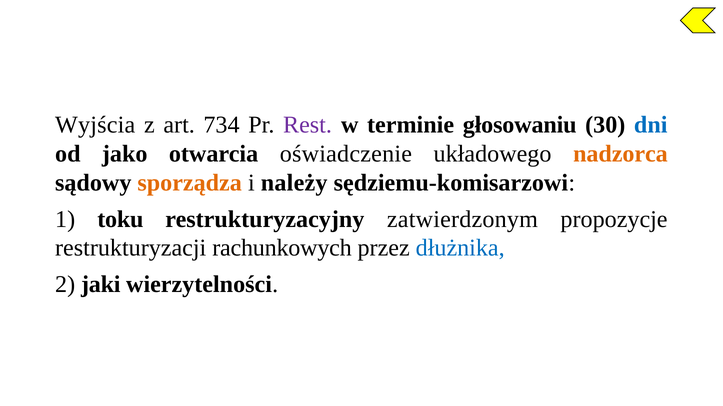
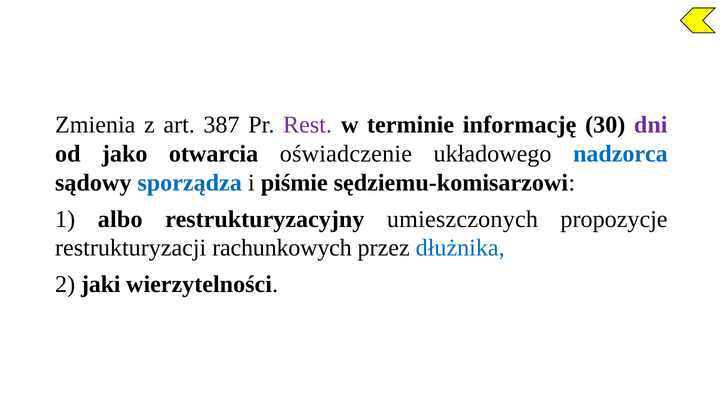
Wyjścia: Wyjścia -> Zmienia (95, 125)
734: 734 -> 387 (222, 125)
głosowaniu: głosowaniu -> informację (520, 125)
dni colour: blue -> purple (651, 125)
nadzorca colour: orange -> blue (620, 154)
sporządza colour: orange -> blue (190, 183)
należy: należy -> piśmie (294, 183)
toku: toku -> albo (120, 219)
zatwierdzonym: zatwierdzonym -> umieszczonych (462, 219)
